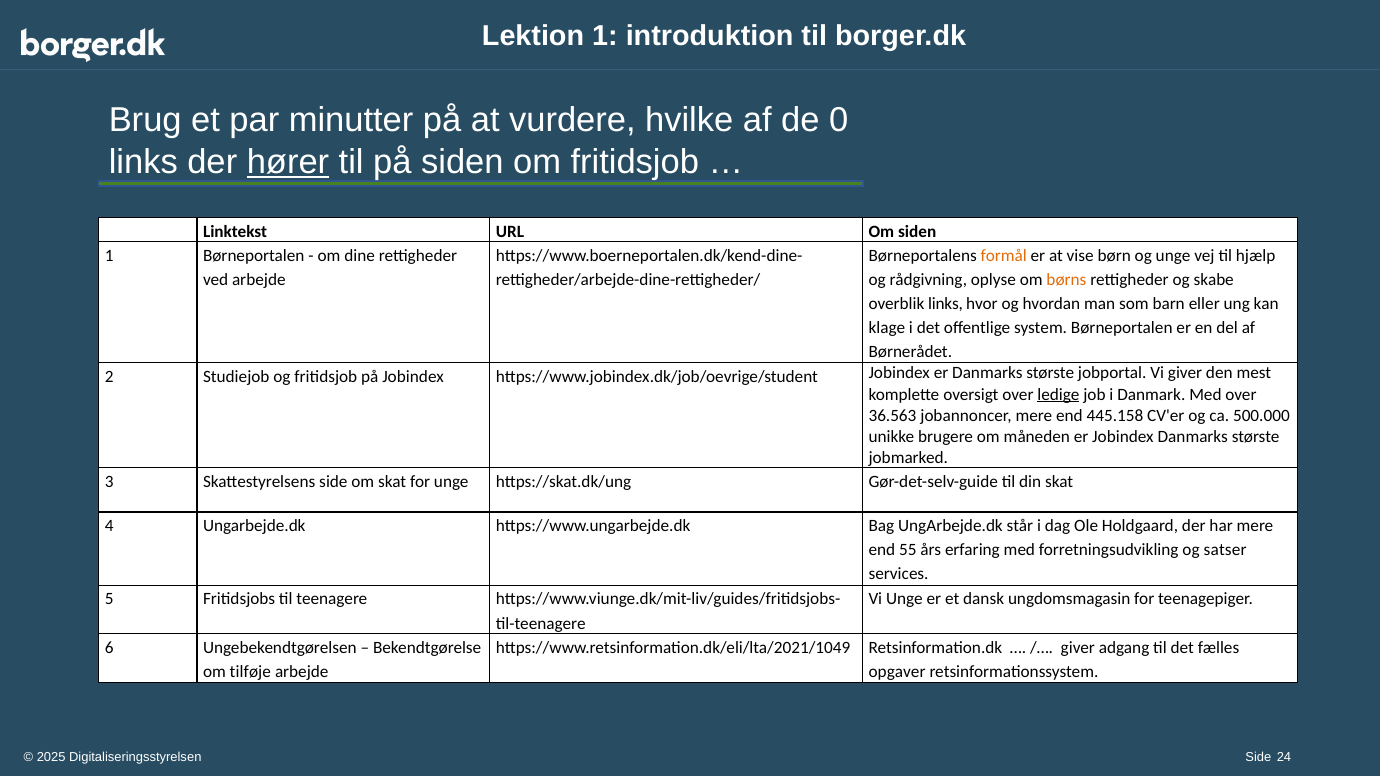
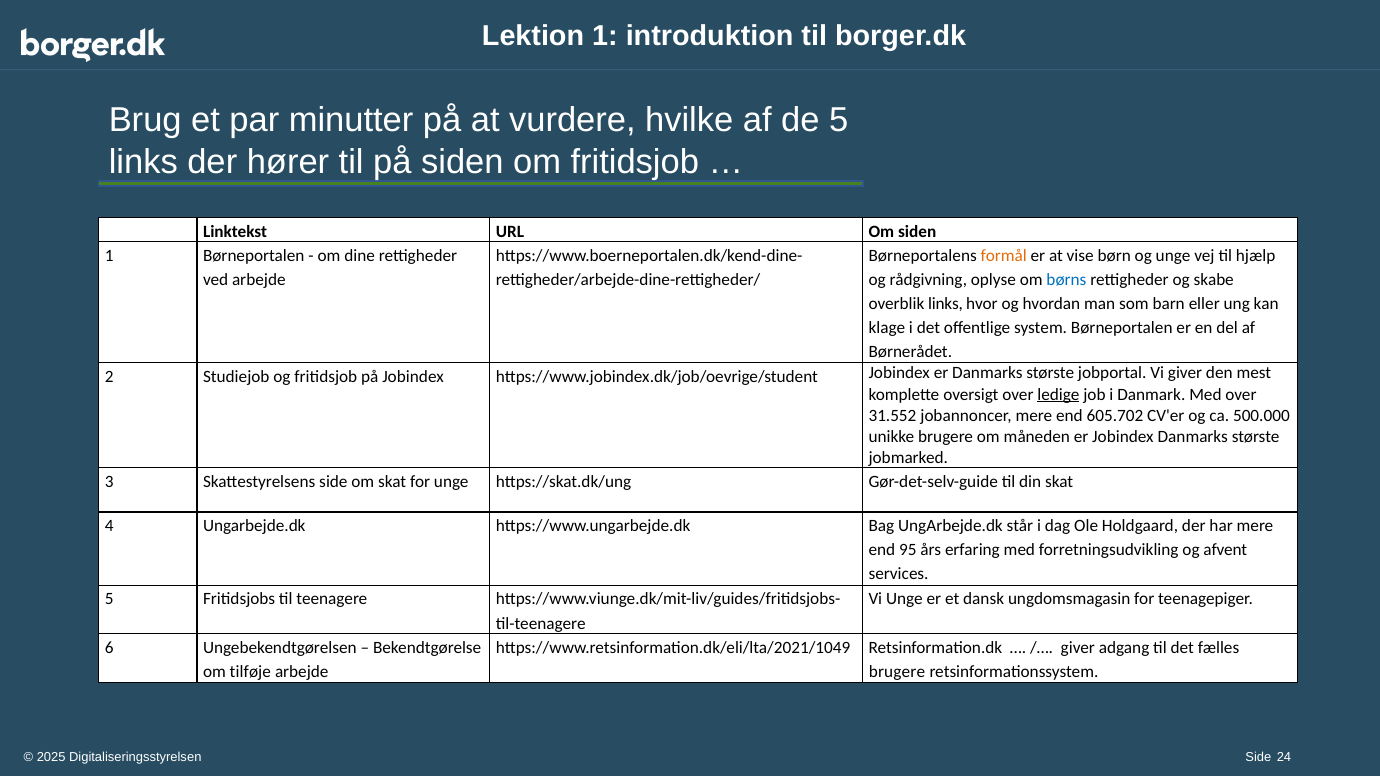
de 0: 0 -> 5 (839, 120)
hører underline: present -> none (288, 162)
børns colour: orange -> blue (1066, 280)
36.563: 36.563 -> 31.552 (892, 415)
445.158: 445.158 -> 605.702 (1115, 415)
55: 55 -> 95 (908, 550)
satser: satser -> afvent (1225, 550)
opgaver: opgaver -> brugere (897, 672)
